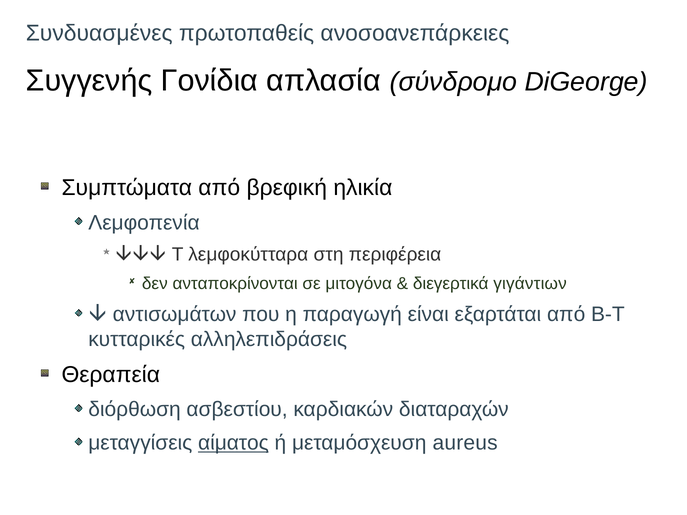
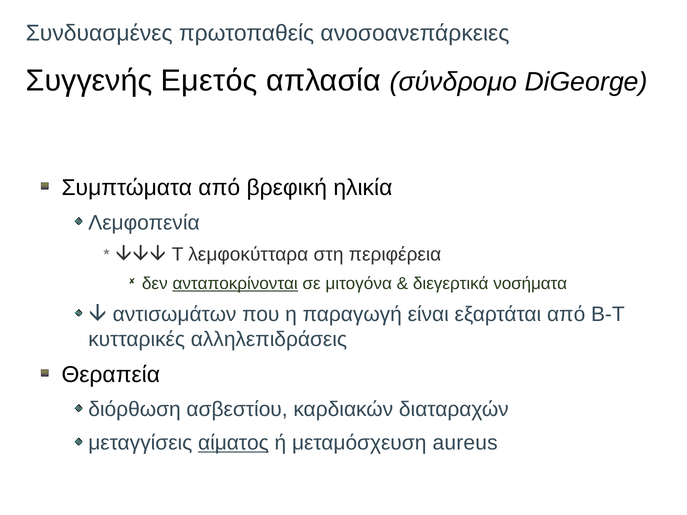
Γονίδια: Γονίδια -> Εμετός (209, 81)
ανταποκρίνονται underline: none -> present (235, 284)
γιγάντιων: γιγάντιων -> νοσήματα (530, 284)
